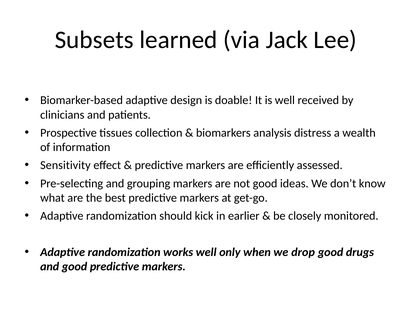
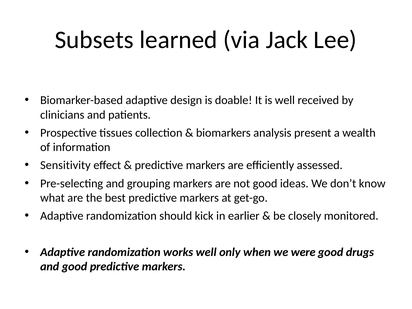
distress: distress -> present (313, 133)
drop: drop -> were (303, 252)
